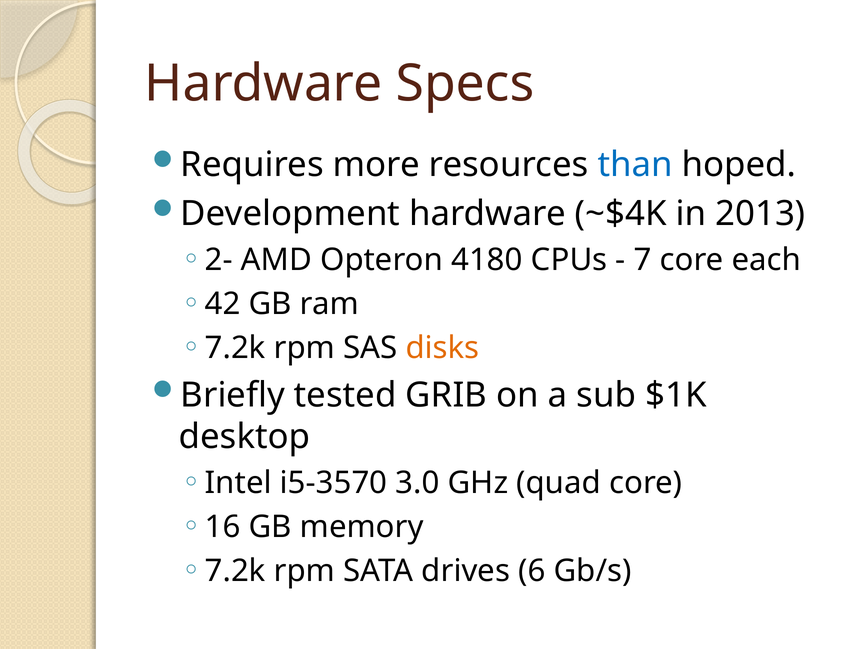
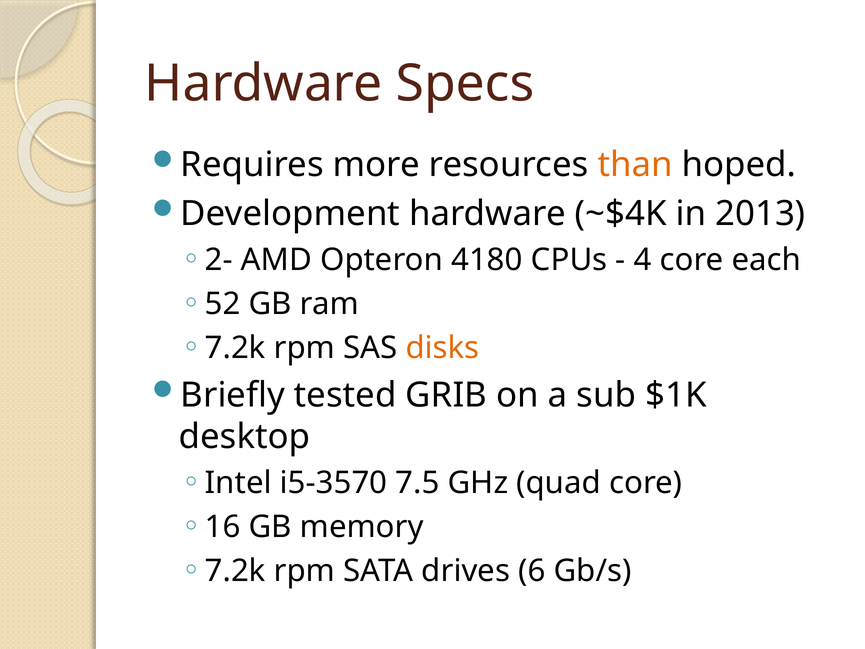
than colour: blue -> orange (635, 165)
7: 7 -> 4 (643, 260)
42: 42 -> 52 (223, 304)
3.0: 3.0 -> 7.5 (417, 483)
